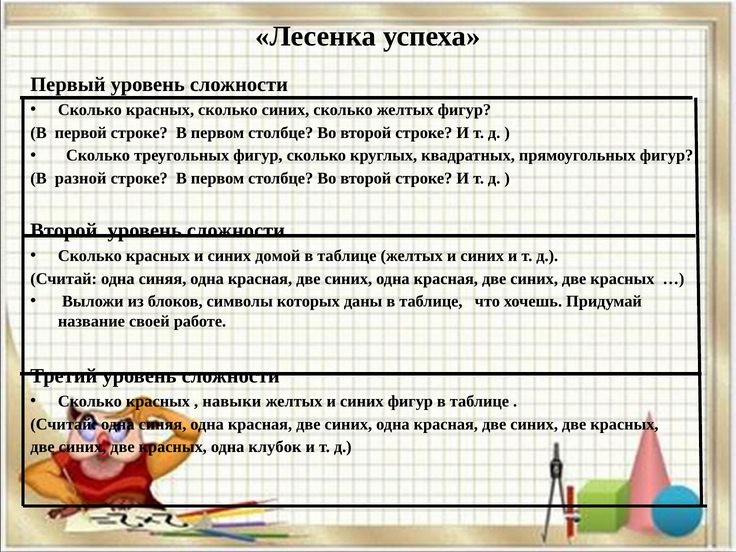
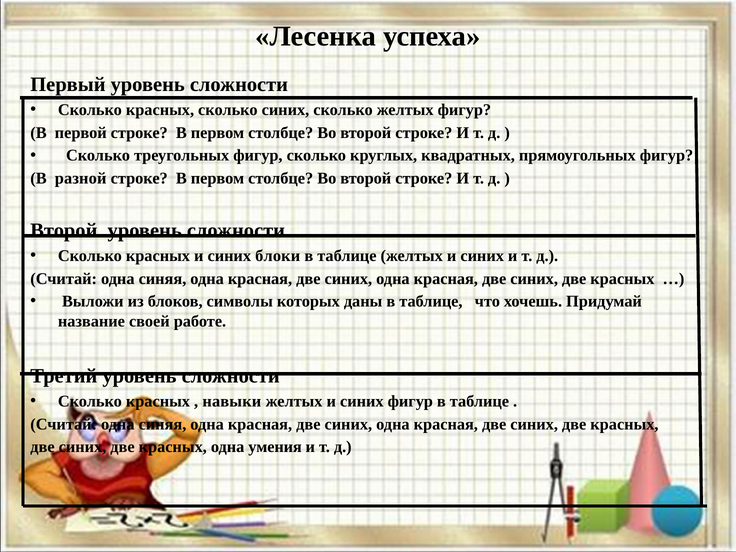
домой: домой -> блоки (278, 256)
клубок: клубок -> умения (275, 447)
